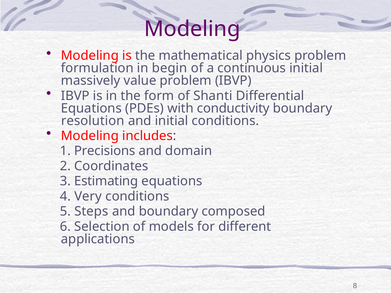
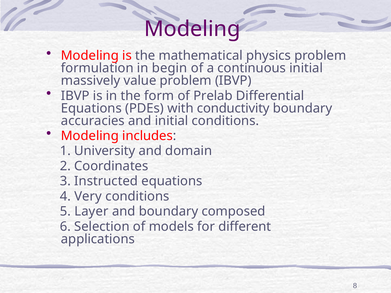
Shanti: Shanti -> Prelab (213, 96)
resolution: resolution -> accuracies (93, 121)
Precisions: Precisions -> University (105, 151)
Estimating: Estimating -> Instructed (106, 181)
Steps: Steps -> Layer (91, 212)
